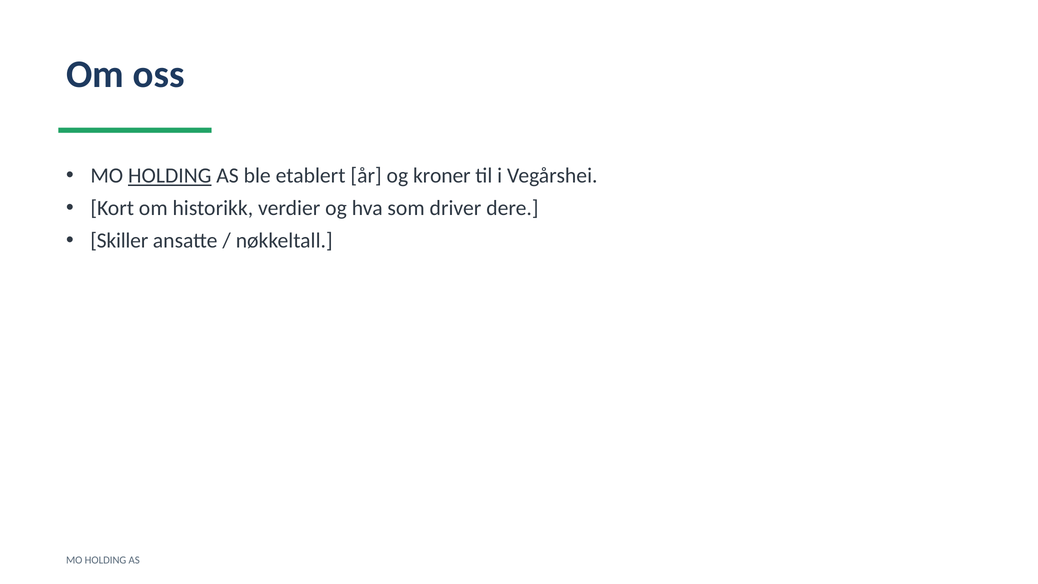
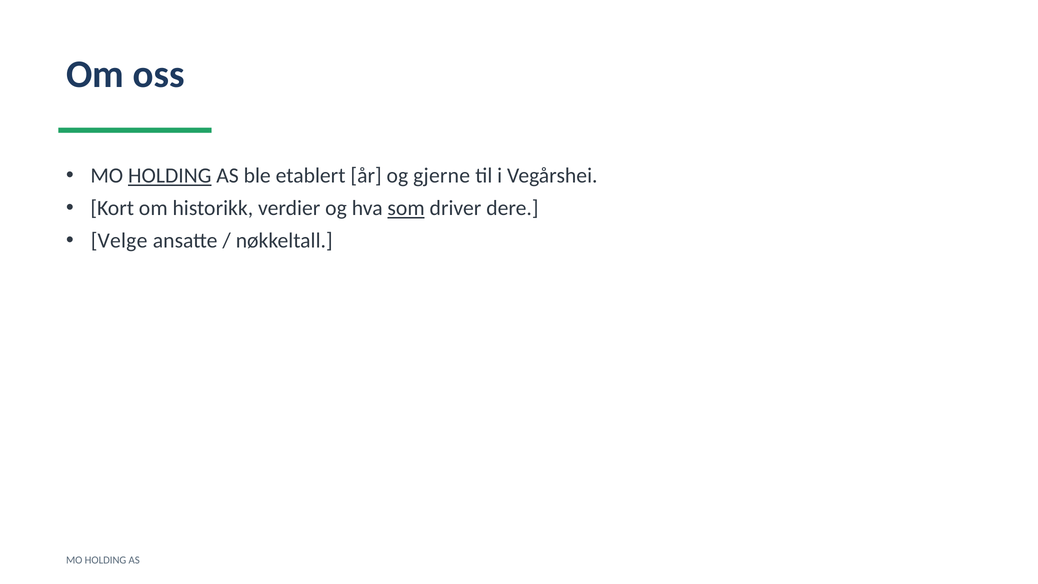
kroner: kroner -> gjerne (442, 176)
som underline: none -> present (406, 208)
Skiller: Skiller -> Velge (119, 241)
